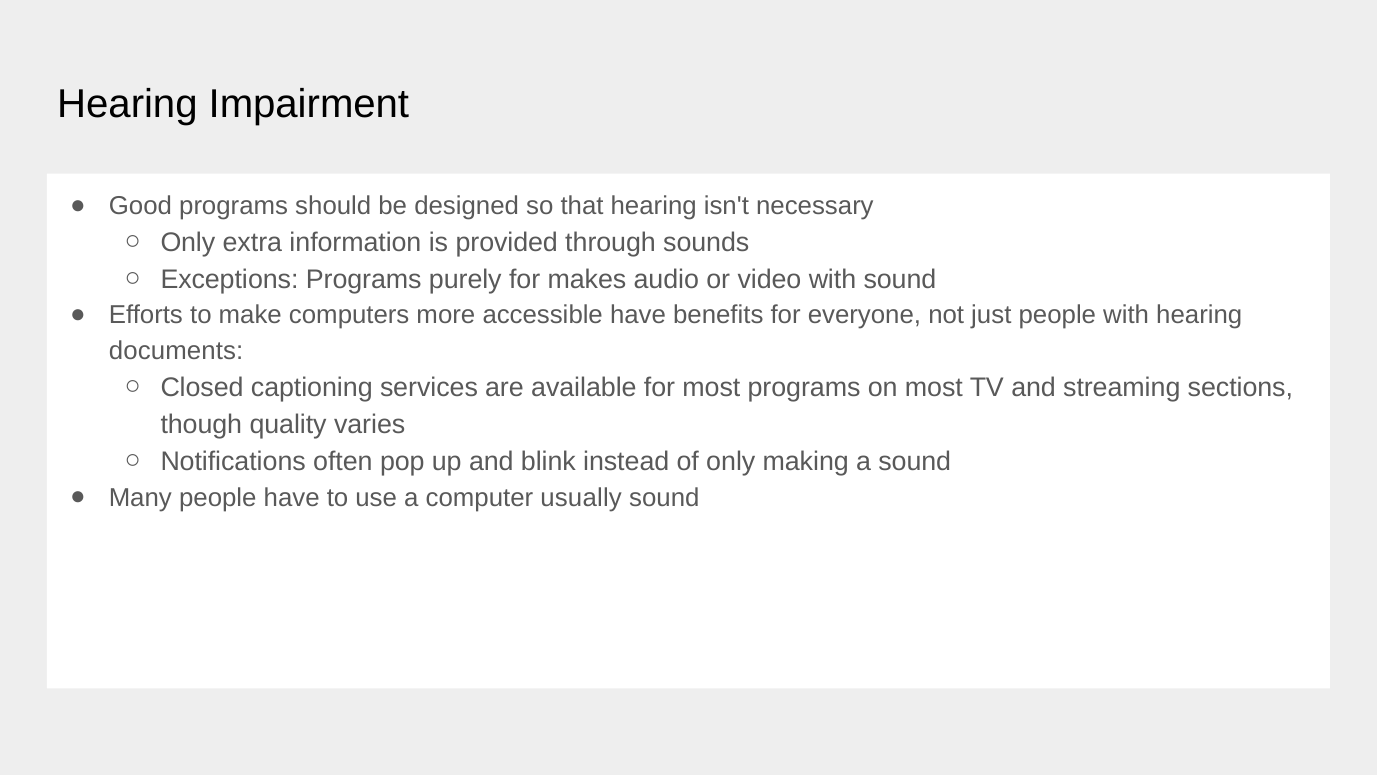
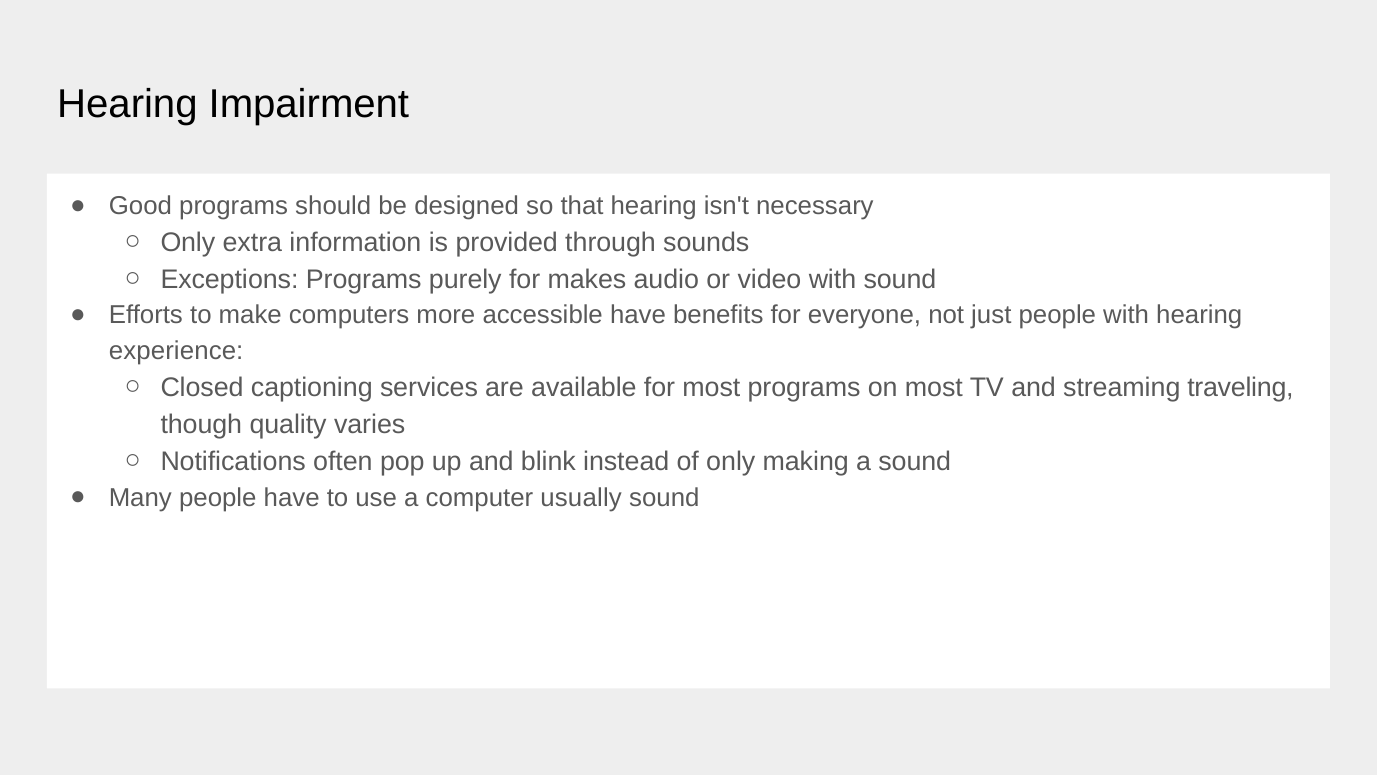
documents: documents -> experience (176, 351)
sections: sections -> traveling (1240, 387)
